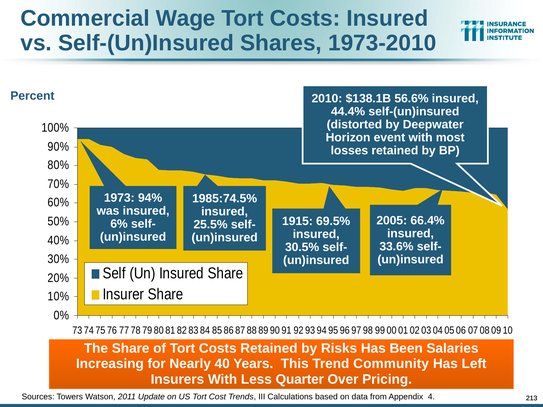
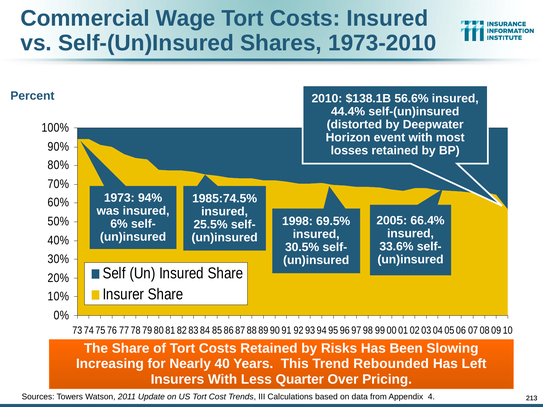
1915: 1915 -> 1998 (297, 221)
Salaries: Salaries -> Slowing (452, 349)
Community: Community -> Rebounded (391, 364)
